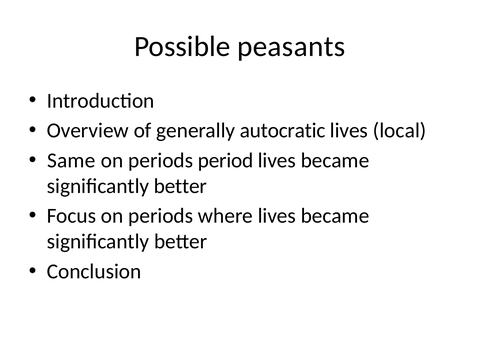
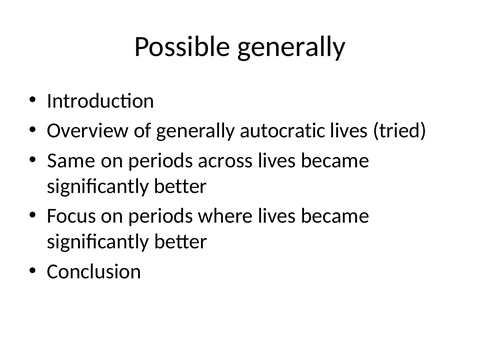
Possible peasants: peasants -> generally (291, 46)
local: local -> tried (400, 131)
period: period -> across (225, 160)
